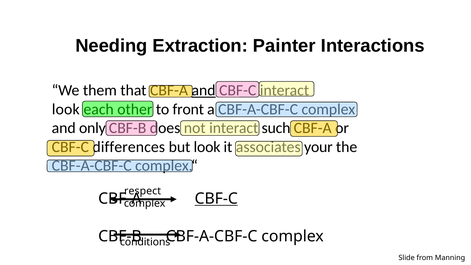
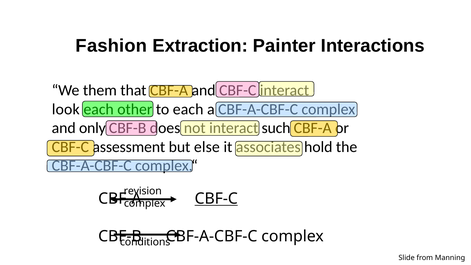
Needing: Needing -> Fashion (111, 46)
and underline: present -> none (204, 90)
to front: front -> each (188, 109)
differences: differences -> assessment (129, 147)
but look: look -> else (207, 147)
your: your -> hold (318, 147)
respect: respect -> revision (143, 191)
